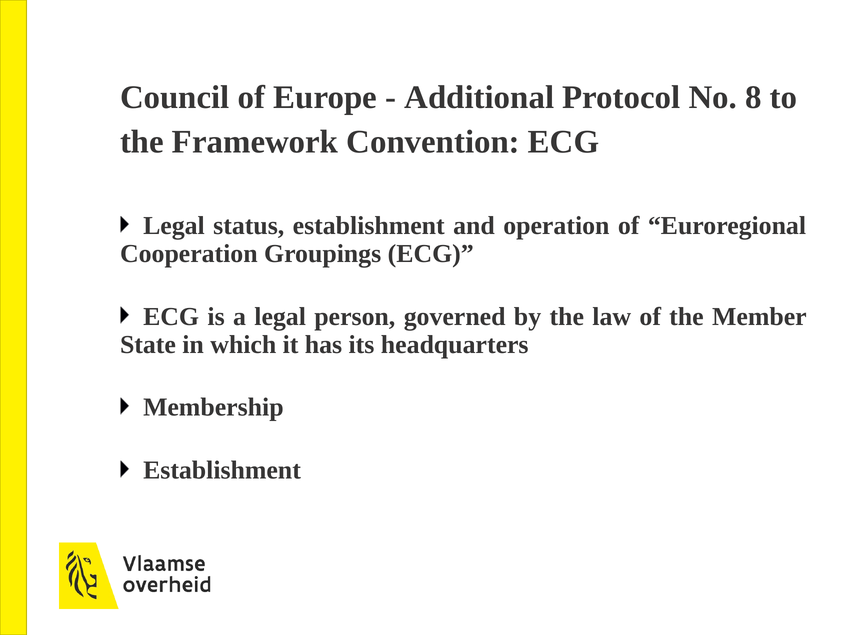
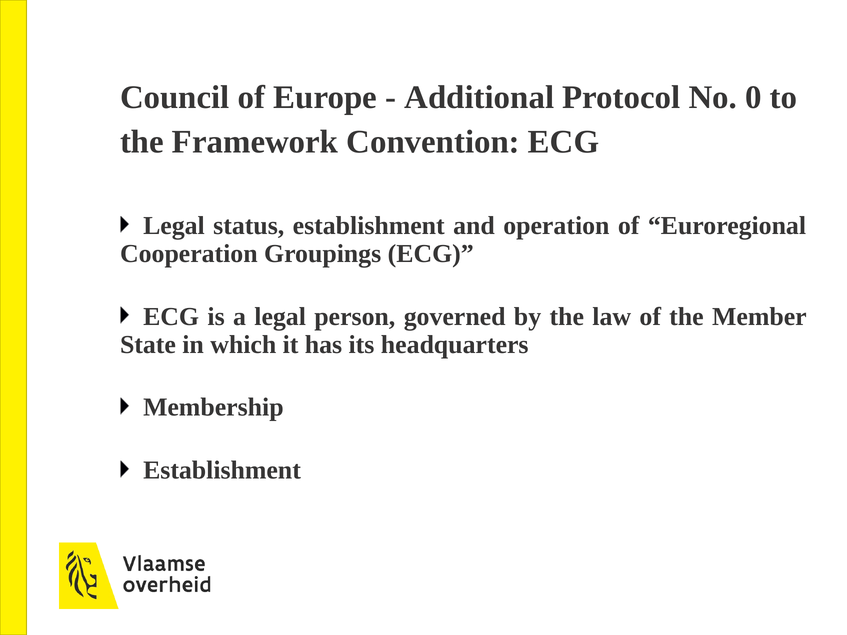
8: 8 -> 0 (753, 97)
